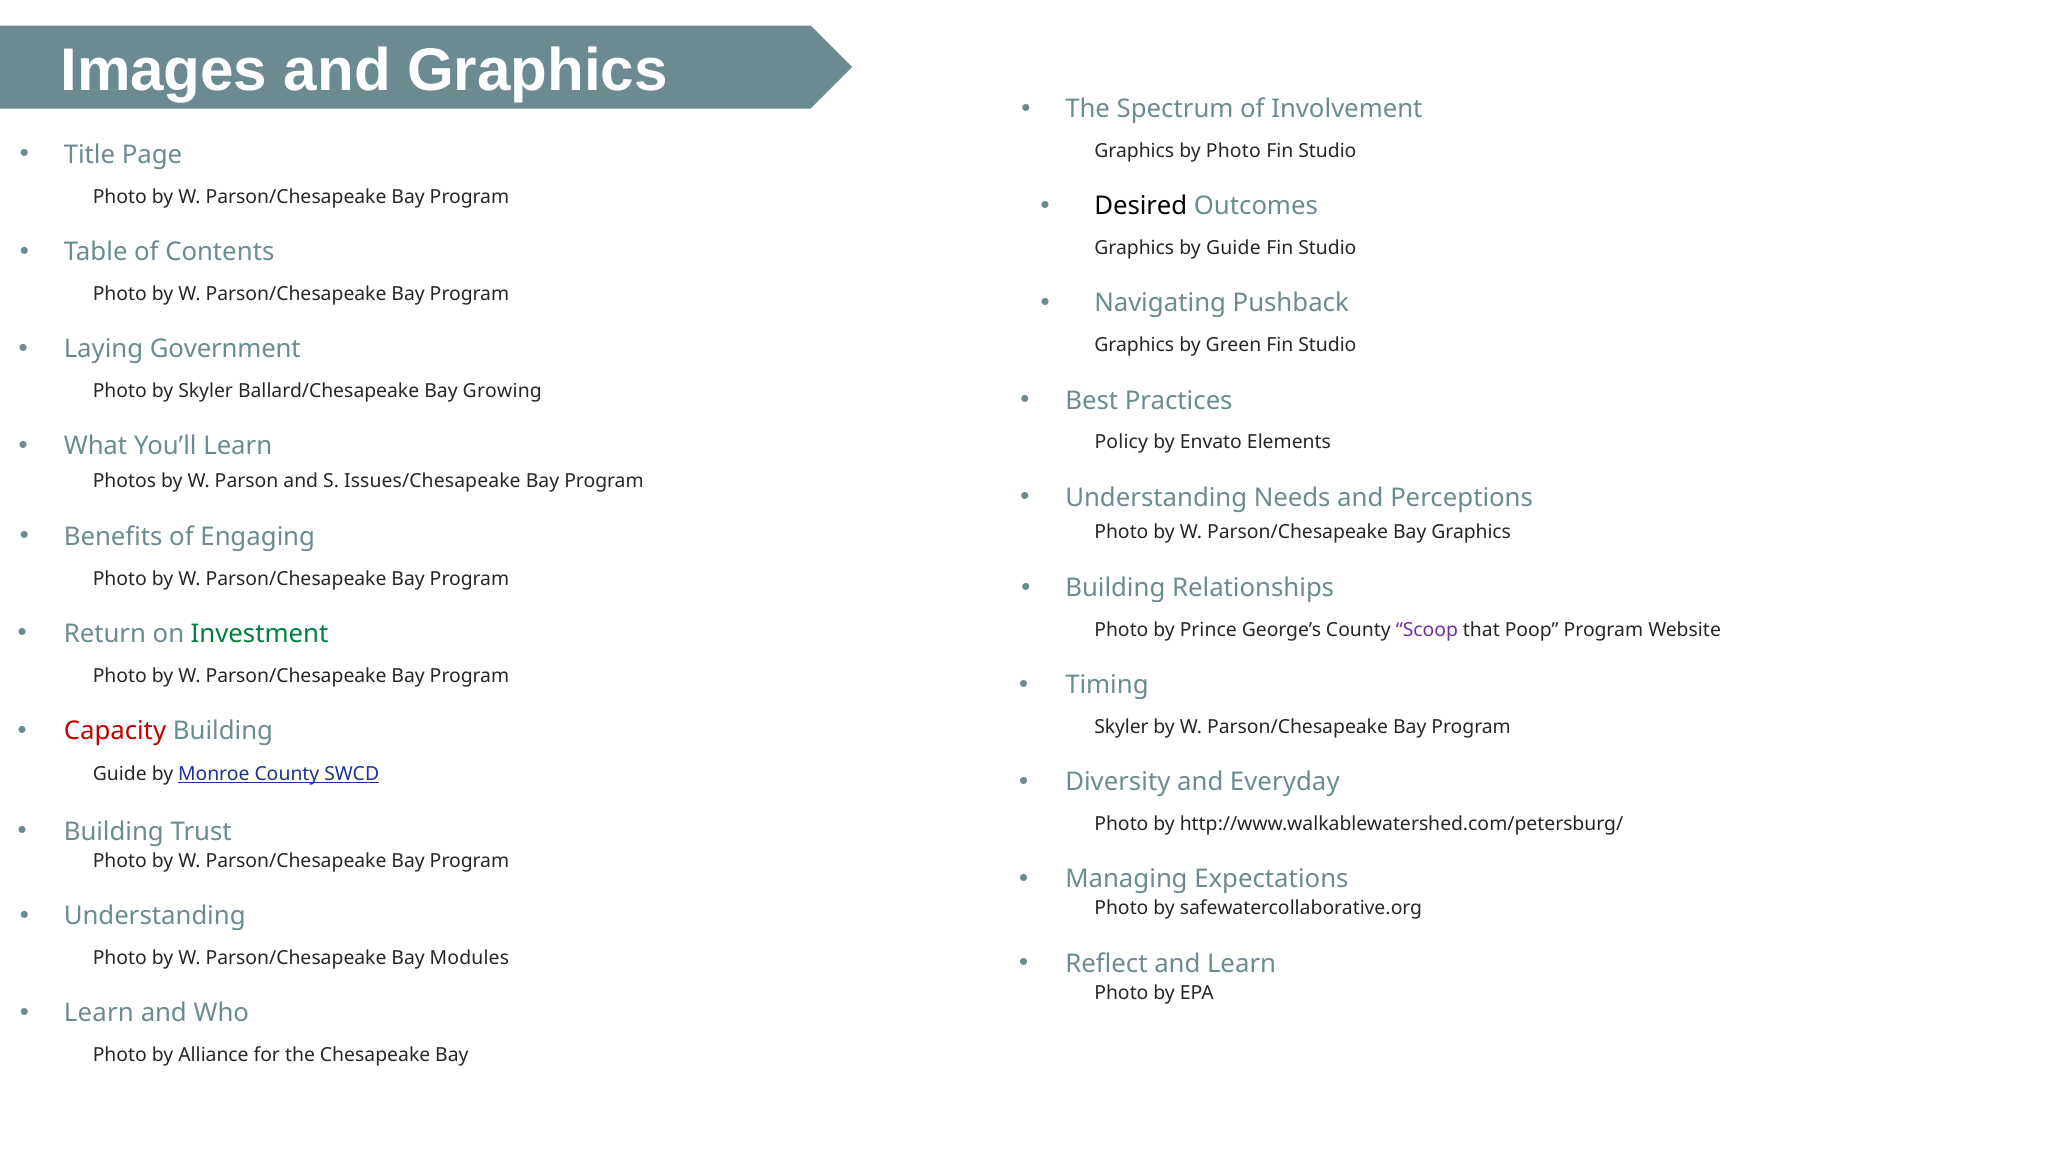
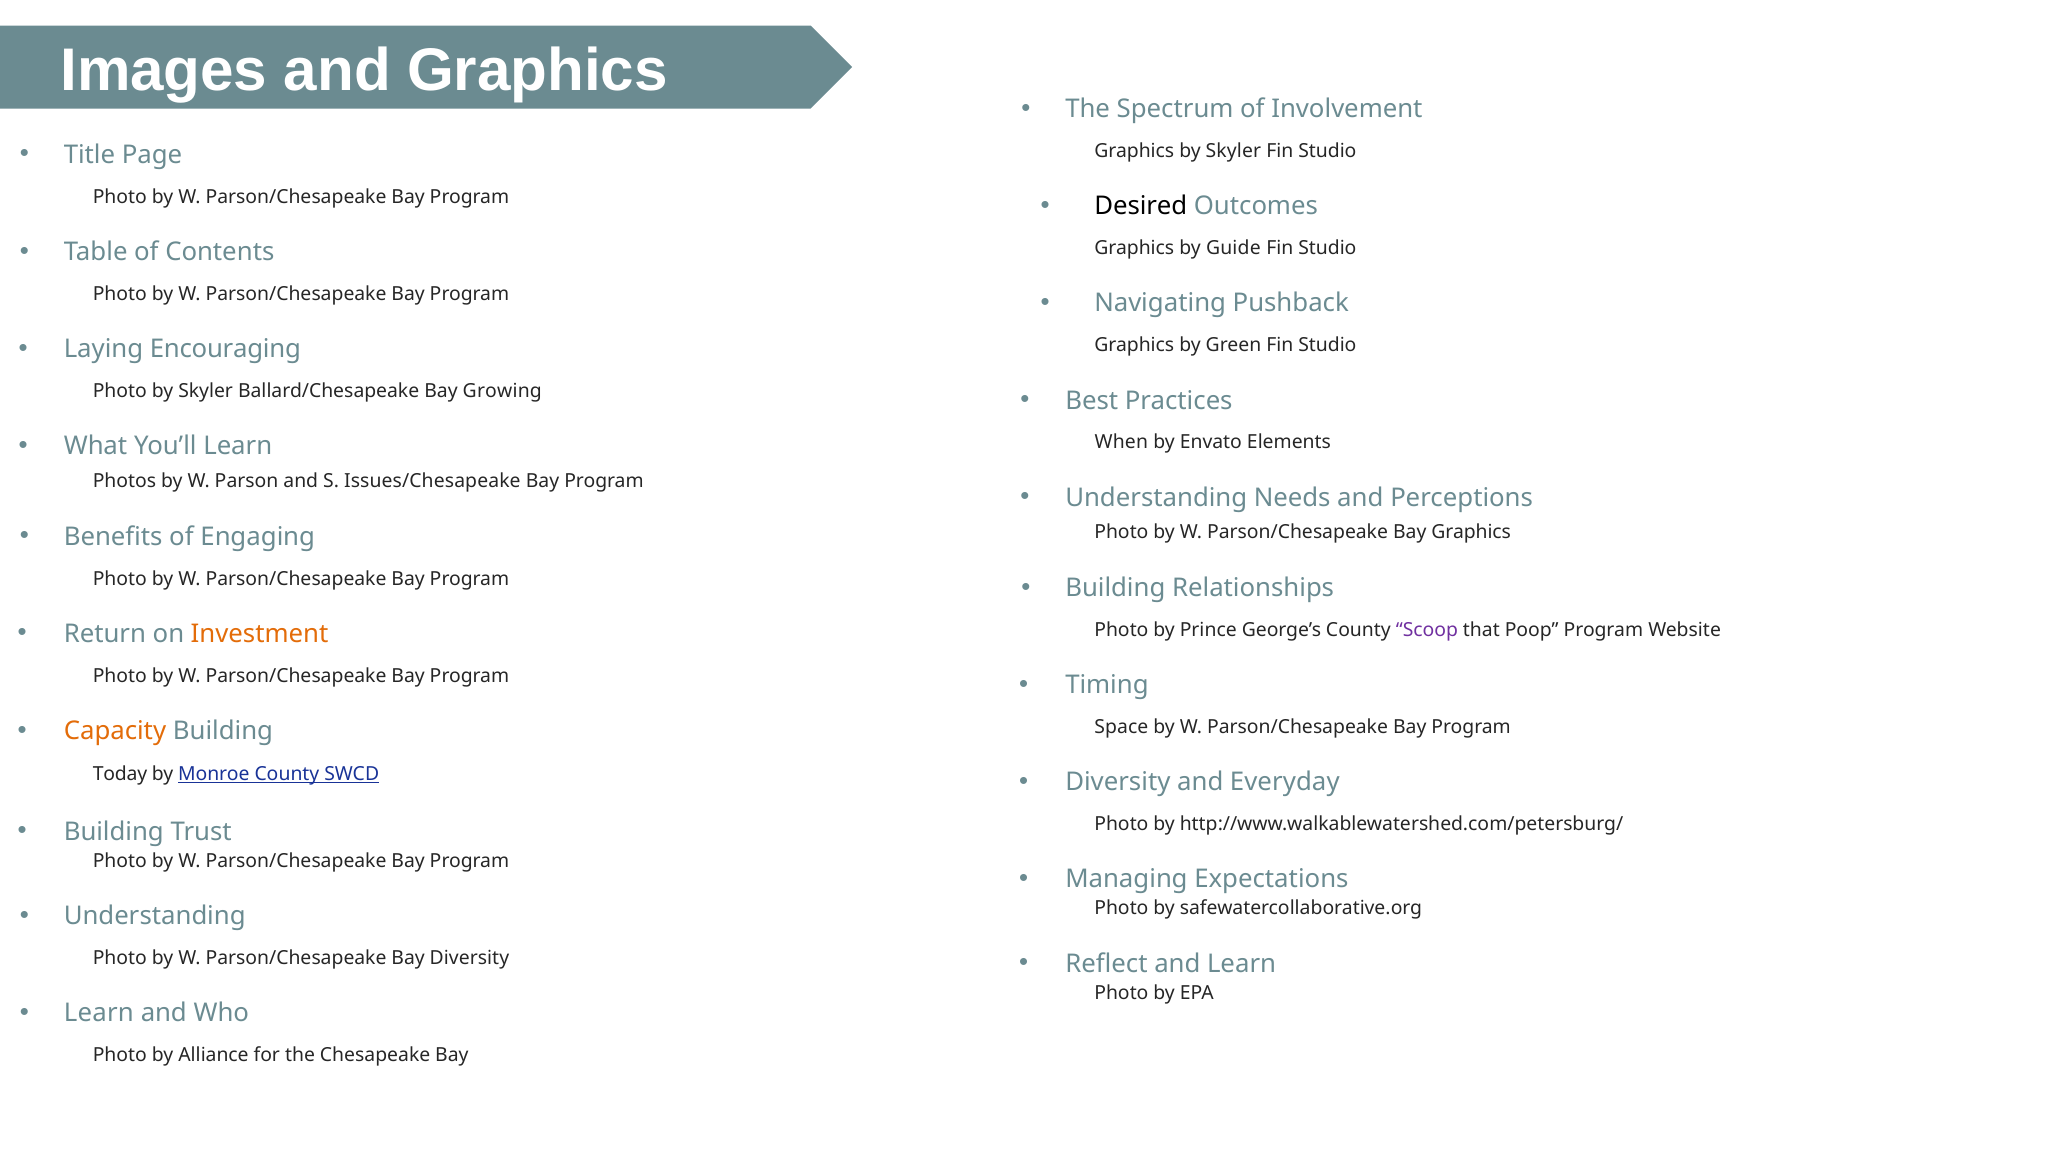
Graphics by Photo: Photo -> Skyler (1233, 151)
Government: Government -> Encouraging (225, 349)
Policy: Policy -> When (1121, 443)
Investment colour: green -> orange (260, 634)
Capacity colour: red -> orange (115, 731)
Skyler: Skyler -> Space (1121, 727)
Guide: Guide -> Today (120, 774)
Bay Modules: Modules -> Diversity (469, 958)
